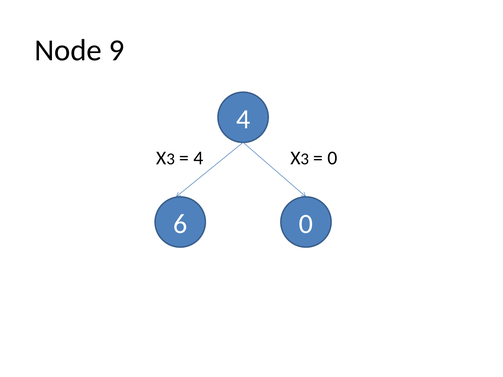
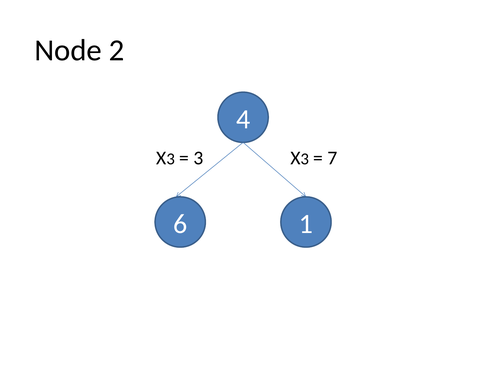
9: 9 -> 2 (117, 50)
4: 4 -> 3 (198, 158)
0: 0 -> 7 (332, 158)
6 0: 0 -> 1 (306, 224)
